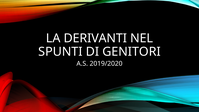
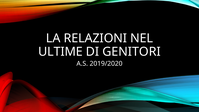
DERIVANTI: DERIVANTI -> RELAZIONI (95, 38)
SPUNTI: SPUNTI -> ULTIME (60, 52)
